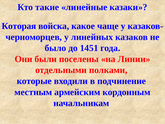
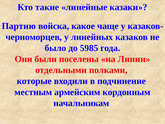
Которая: Которая -> Партию (19, 26)
1451: 1451 -> 5985 (89, 48)
